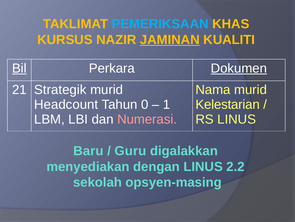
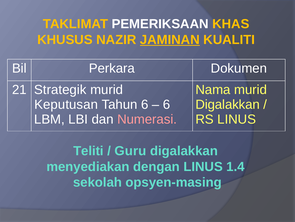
PEMERIKSAAN colour: light blue -> white (160, 24)
KURSUS: KURSUS -> KHUSUS (65, 40)
Bil underline: present -> none (19, 68)
Dokumen underline: present -> none (239, 68)
Headcount: Headcount -> Keputusan (66, 104)
Tahun 0: 0 -> 6 (145, 104)
1: 1 -> 6 (167, 104)
Kelestarian: Kelestarian -> Digalakkan (228, 104)
Baru: Baru -> Teliti (88, 150)
2.2: 2.2 -> 1.4 (236, 166)
